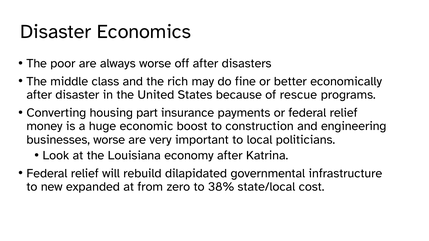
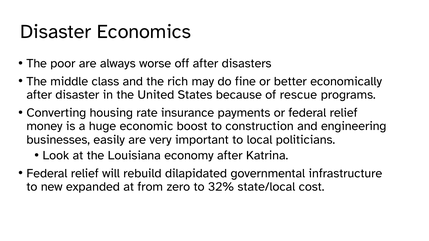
part: part -> rate (147, 113)
businesses worse: worse -> easily (109, 140)
38%: 38% -> 32% (221, 187)
